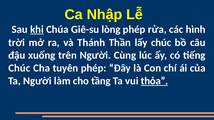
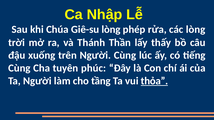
khi underline: present -> none (37, 30)
các hình: hình -> lòng (196, 30)
lấy chúc: chúc -> thấy (161, 43)
Chúc: Chúc -> Cùng (19, 68)
tuyên phép: phép -> phúc (94, 68)
